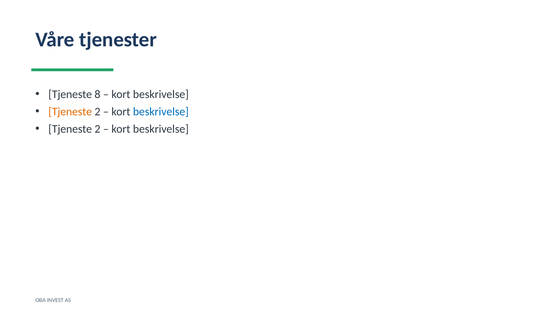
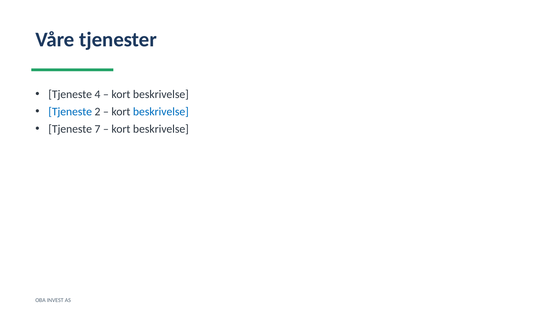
8: 8 -> 4 (97, 94)
Tjeneste colour: orange -> blue (70, 112)
2: 2 -> 7 (97, 129)
